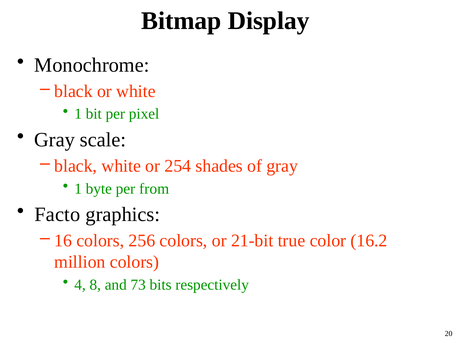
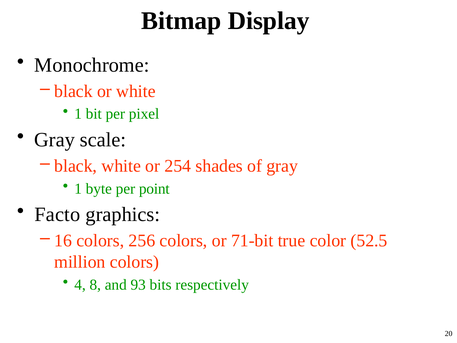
from: from -> point (154, 189)
21-bit: 21-bit -> 71-bit (252, 241)
16.2: 16.2 -> 52.5 (369, 241)
73: 73 -> 93 (138, 285)
